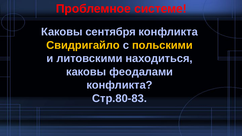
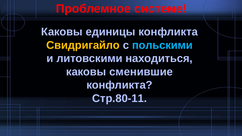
сентября: сентября -> единицы (111, 32)
польскими colour: yellow -> light blue (162, 45)
феодалами: феодалами -> сменившие (141, 72)
Стр.80-83: Стр.80-83 -> Стр.80-11 (120, 98)
